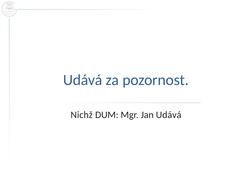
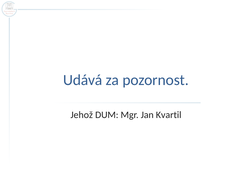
Nichž: Nichž -> Jehož (82, 115)
Jan Udává: Udává -> Kvartil (169, 115)
